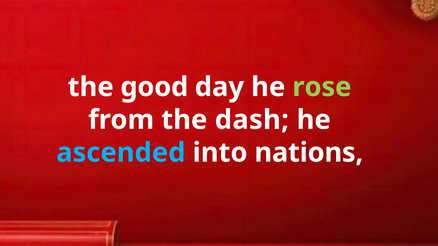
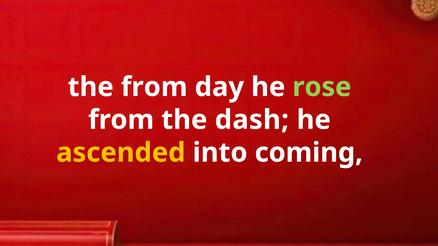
the good: good -> from (154, 87)
ascended colour: light blue -> yellow (121, 153)
nations: nations -> coming (309, 153)
